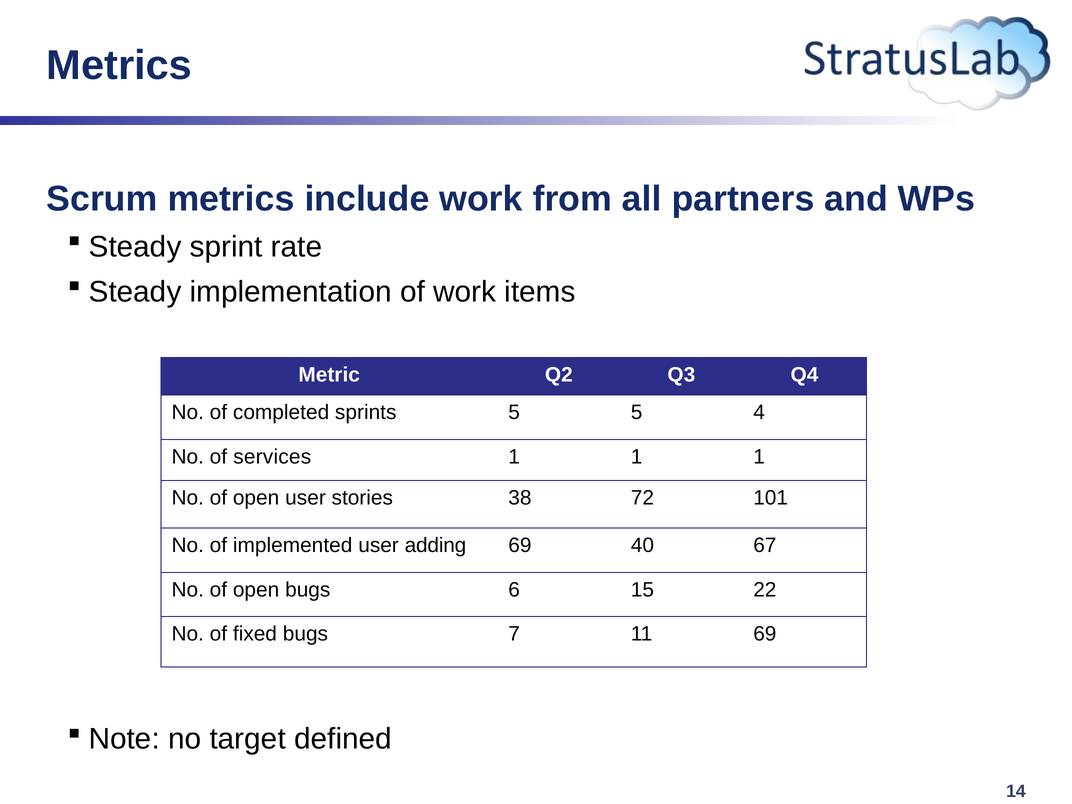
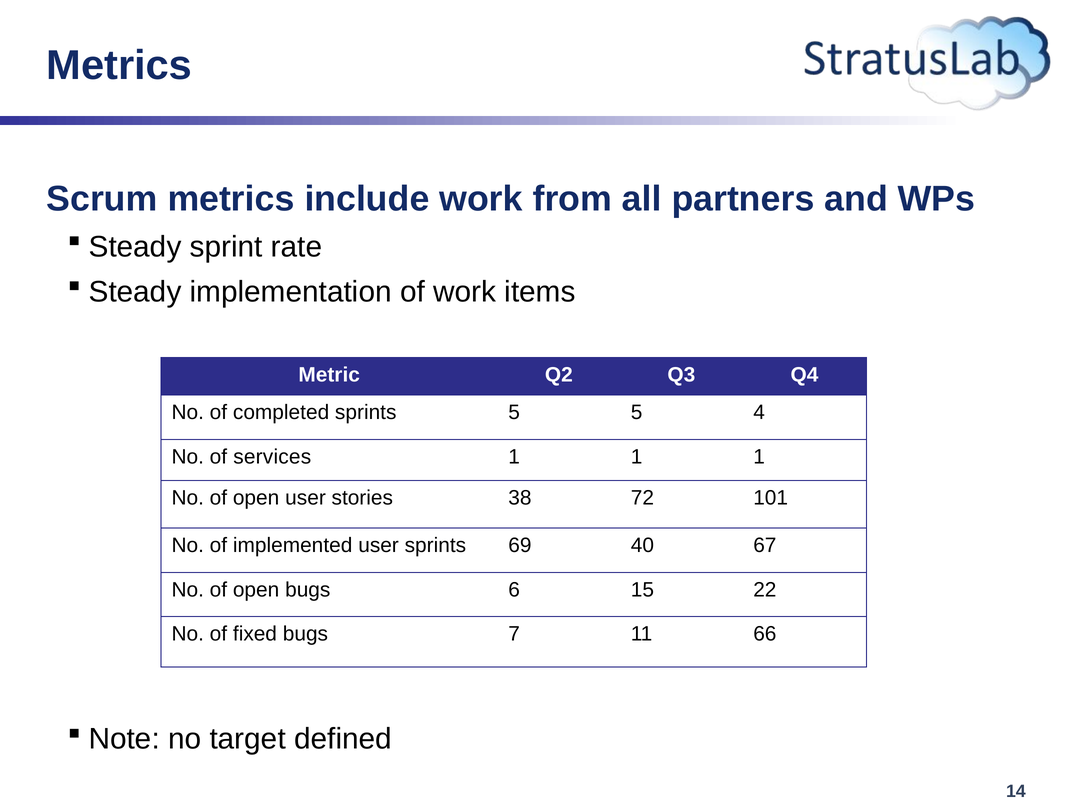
user adding: adding -> sprints (435, 545)
11 69: 69 -> 66 (765, 634)
